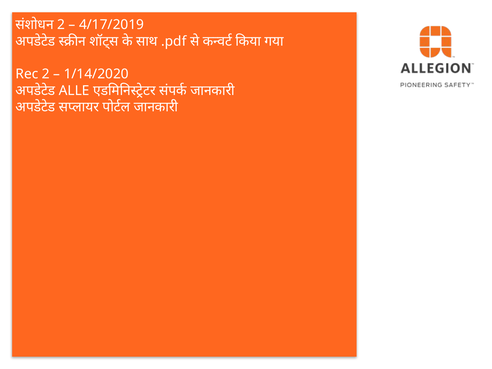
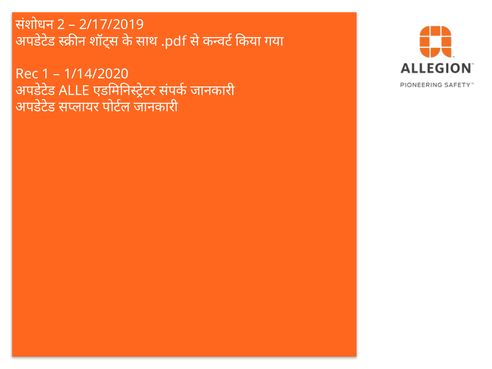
4/17/2019: 4/17/2019 -> 2/17/2019 (112, 25)
Rec 2: 2 -> 1 (46, 74)
